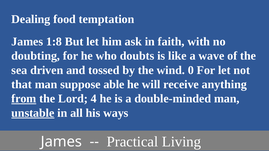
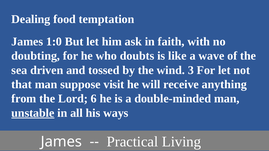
1:8: 1:8 -> 1:0 (54, 42)
0: 0 -> 3 (191, 70)
able: able -> visit (114, 85)
from underline: present -> none (24, 99)
4: 4 -> 6 (94, 99)
